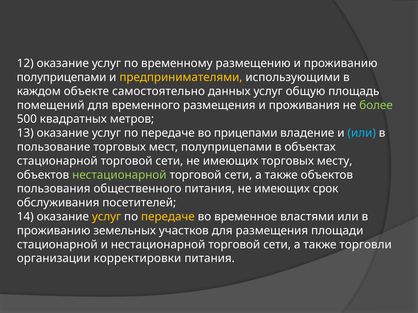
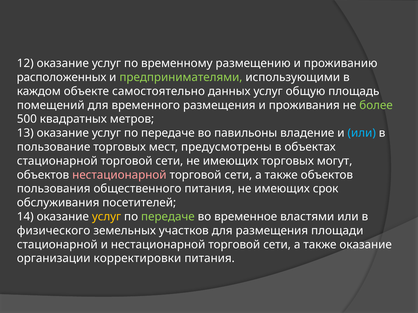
полуприцепами: полуприцепами -> расположенных (62, 77)
предпринимателями colour: yellow -> light green (181, 77)
прицепами: прицепами -> павильоны (246, 133)
мест полуприцепами: полуприцепами -> предусмотрены (226, 147)
месту: месту -> могут (335, 161)
нестационарной colour: light green -> pink (119, 175)
передаче colour: yellow -> light green (168, 217)
проживанию: проживанию -> физического (54, 231)
также торговли: торговли -> оказание (366, 245)
